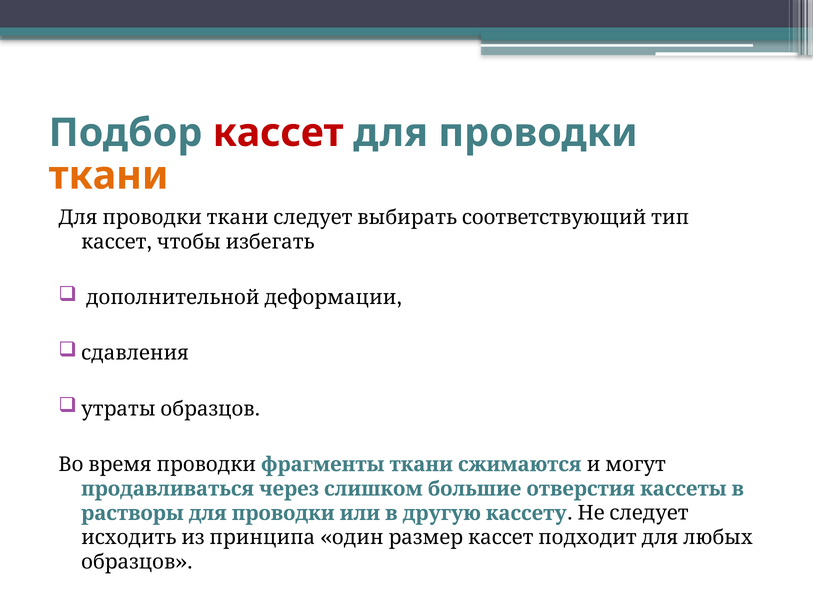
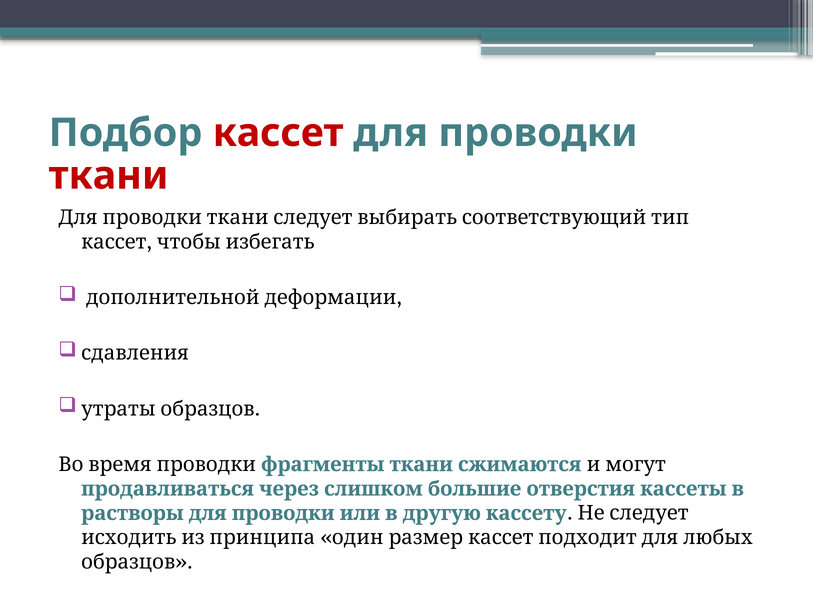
ткани colour: orange -> red (109, 176)
